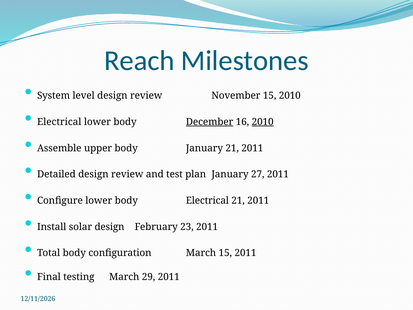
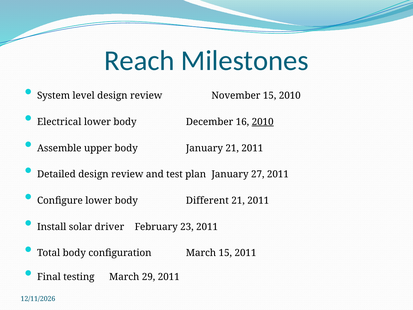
December underline: present -> none (210, 122)
body Electrical: Electrical -> Different (207, 200)
solar design: design -> driver (109, 227)
